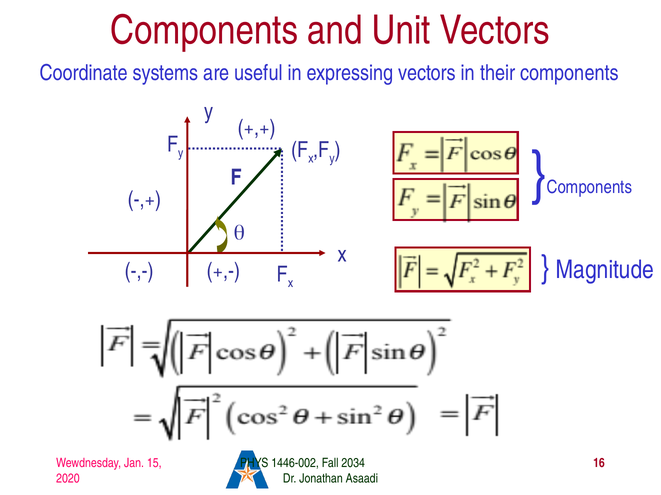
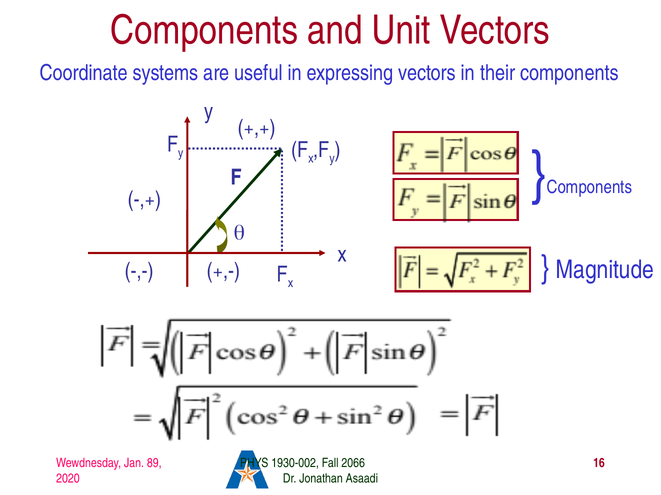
15: 15 -> 89 (154, 464)
1446-002: 1446-002 -> 1930-002 (295, 464)
2034: 2034 -> 2066 (353, 464)
